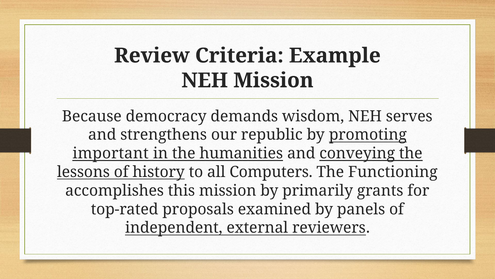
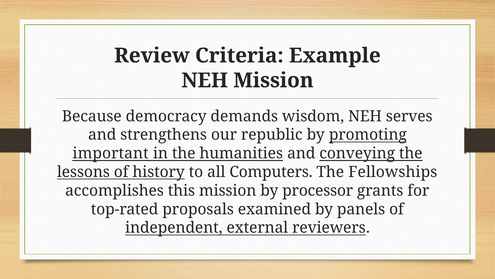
Functioning: Functioning -> Fellowships (393, 172)
primarily: primarily -> processor (318, 190)
